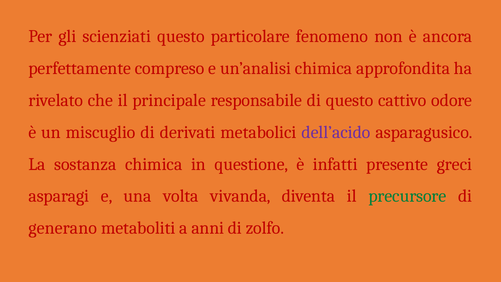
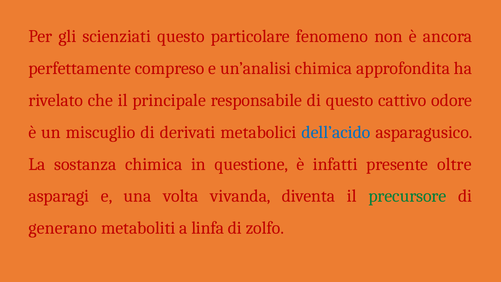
dell’acido colour: purple -> blue (336, 132)
greci: greci -> oltre (454, 164)
anni: anni -> linfa (208, 228)
